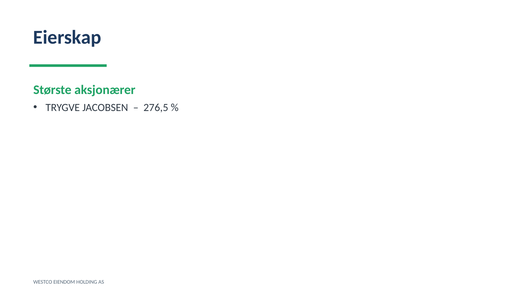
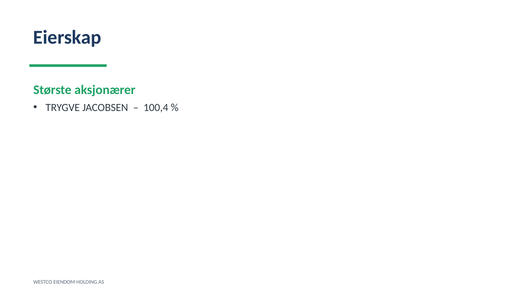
276,5: 276,5 -> 100,4 (156, 108)
